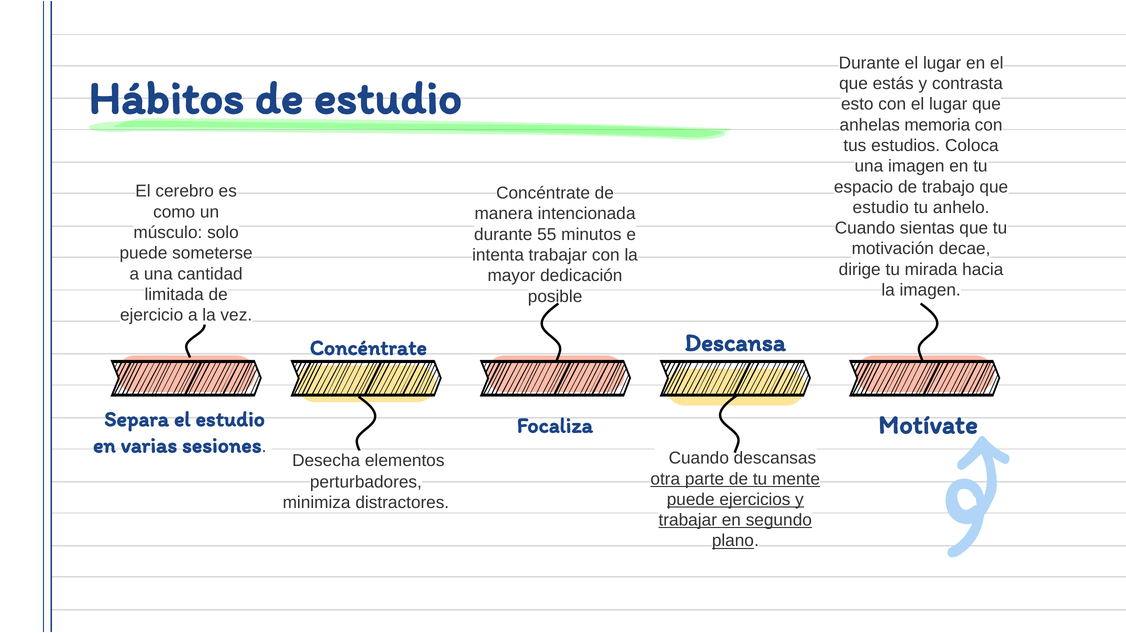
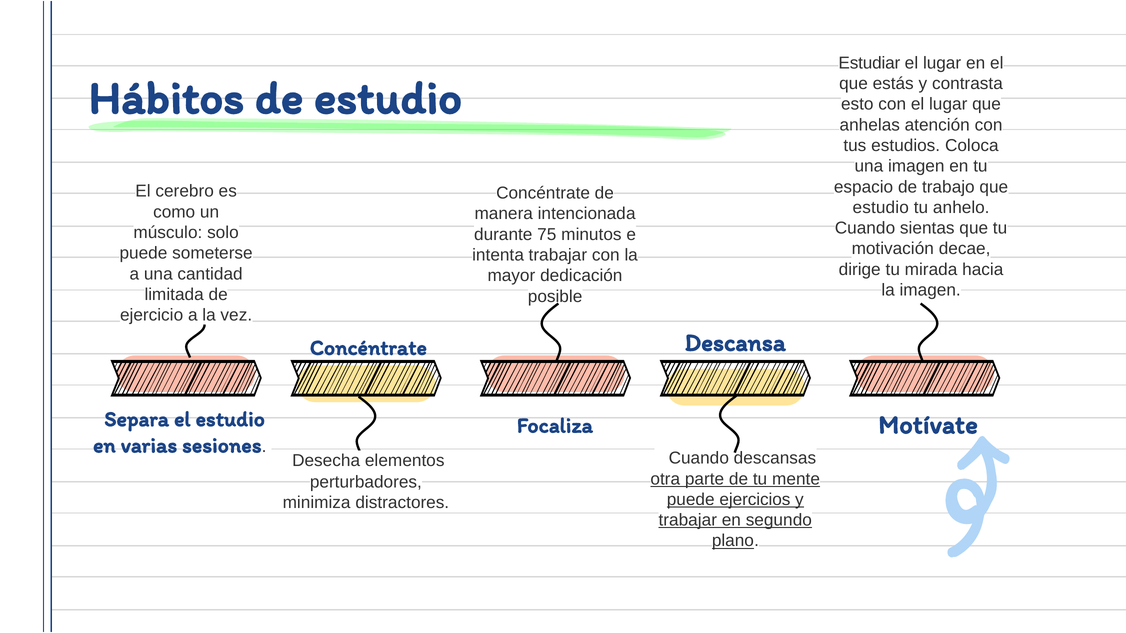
Durante: Durante -> Estudiar (869, 63)
memoria: memoria -> atención (937, 125)
55: 55 -> 75 (547, 235)
